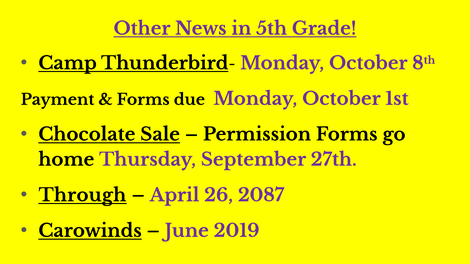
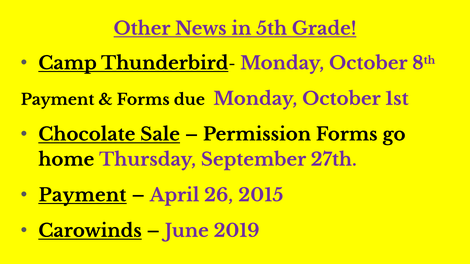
Through: Through -> Payment (82, 196)
2087: 2087 -> 2015 (261, 196)
